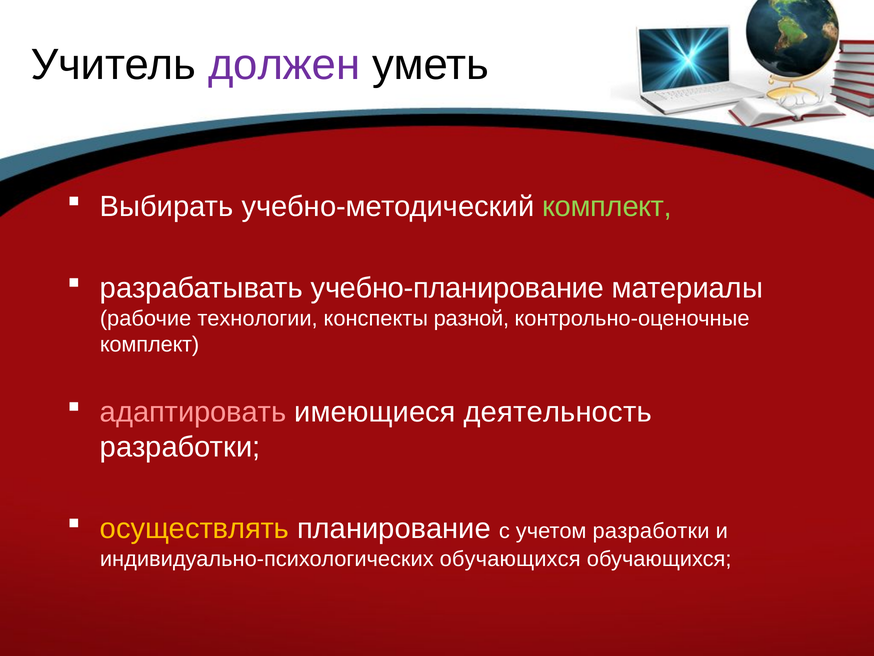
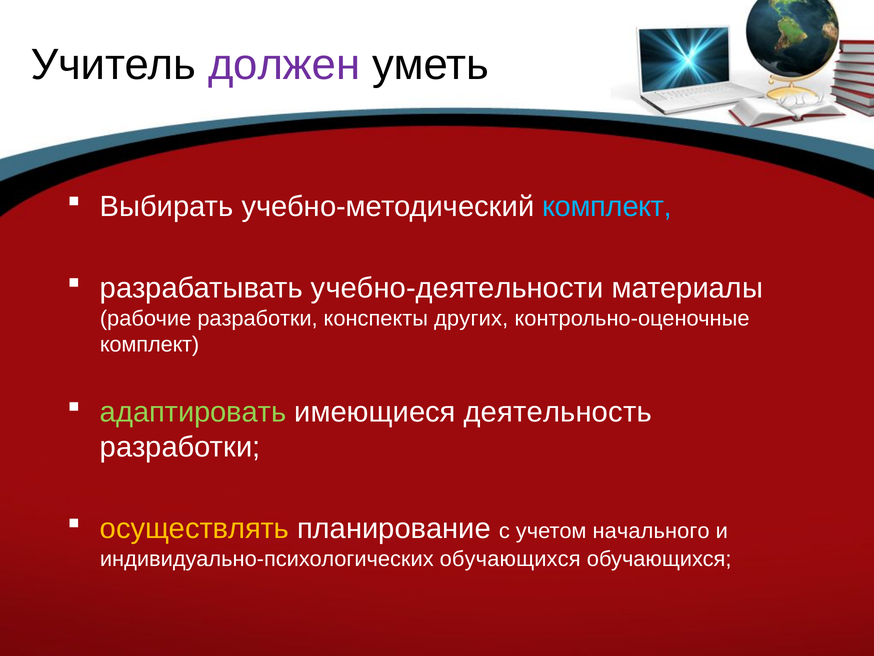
комплект colour: light green -> light blue (607, 207)
учебно-планирование: учебно-планирование -> учебно-деятельности (457, 288)
рабочие технологии: технологии -> разработки (258, 318)
разной: разной -> других (471, 318)
адаптировать colour: pink -> light green (193, 412)
учетом разработки: разработки -> начального (651, 531)
